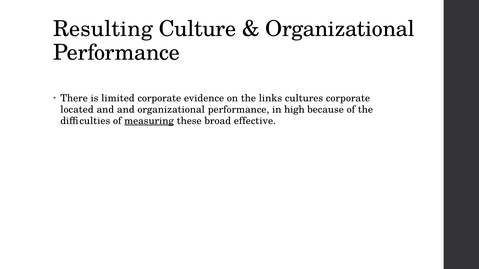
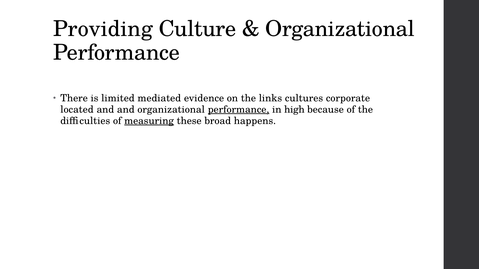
Resulting: Resulting -> Providing (103, 29)
limited corporate: corporate -> mediated (159, 98)
performance underline: none -> present (239, 110)
effective: effective -> happens (255, 121)
